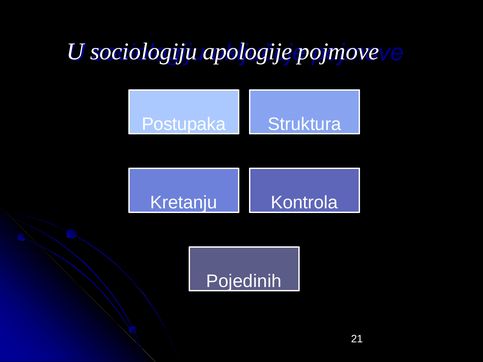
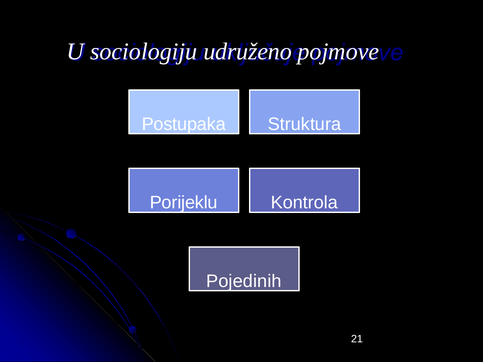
apologije: apologije -> udruženo (248, 52)
Kretanju: Kretanju -> Porijeklu (184, 203)
